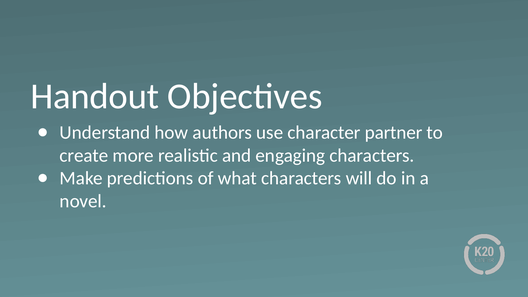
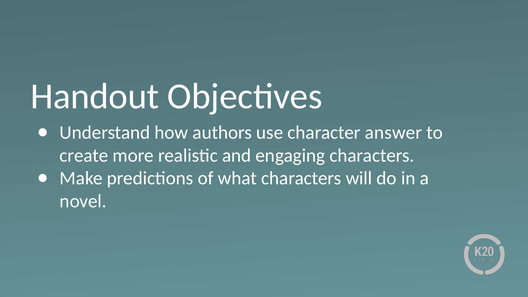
partner: partner -> answer (393, 133)
